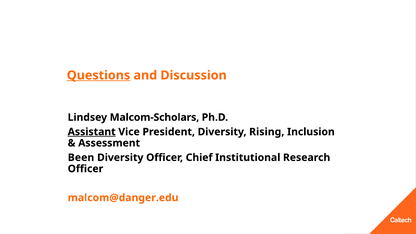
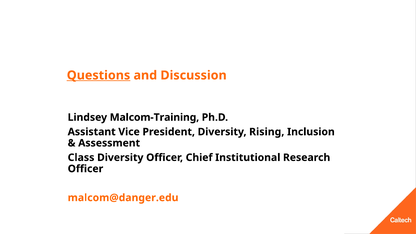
Malcom-Scholars: Malcom-Scholars -> Malcom-Training (154, 117)
Assistant underline: present -> none (92, 132)
Been: Been -> Class (81, 158)
